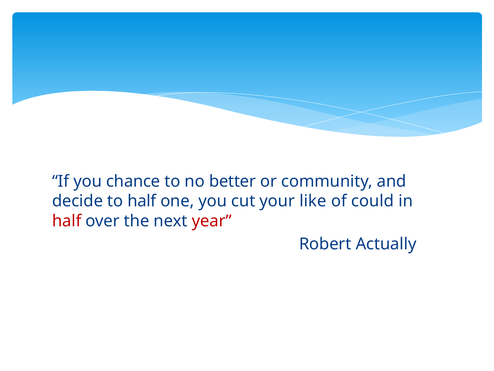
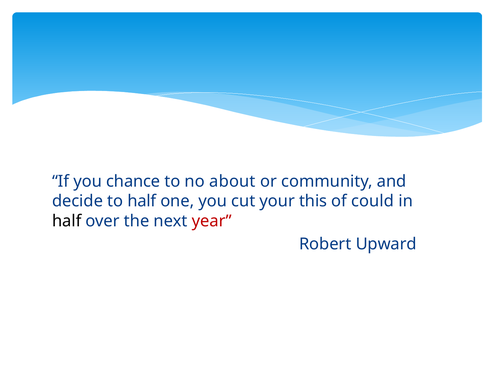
better: better -> about (232, 181)
like: like -> this (313, 201)
half colour: red -> black (67, 221)
Actually: Actually -> Upward (386, 244)
